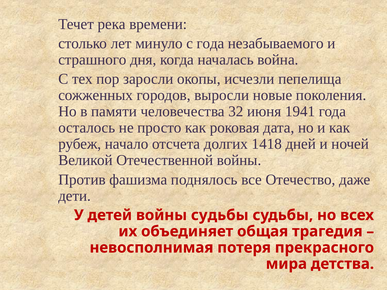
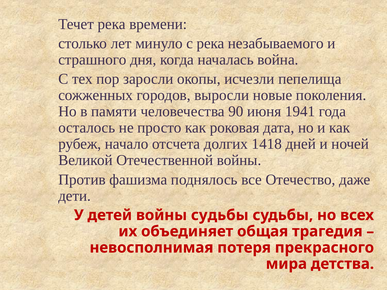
с года: года -> река (211, 43)
32: 32 -> 90 (236, 112)
